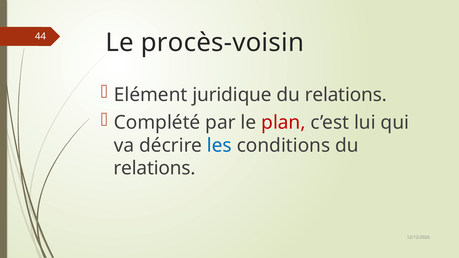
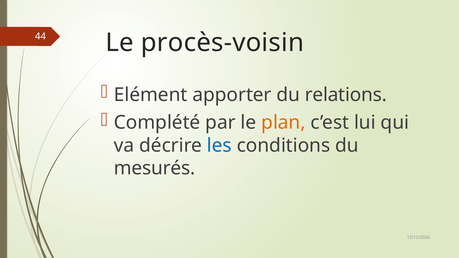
juridique: juridique -> apporter (232, 95)
plan colour: red -> orange (283, 123)
relations: relations -> mesurés (155, 168)
